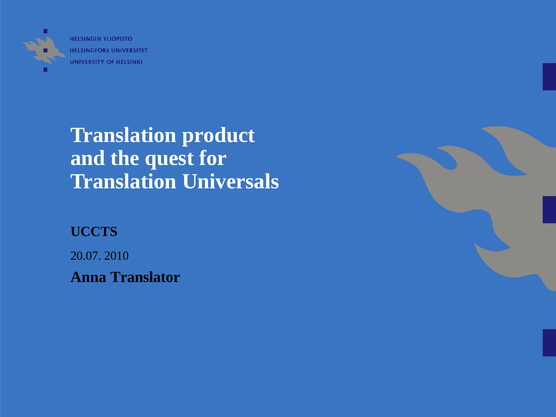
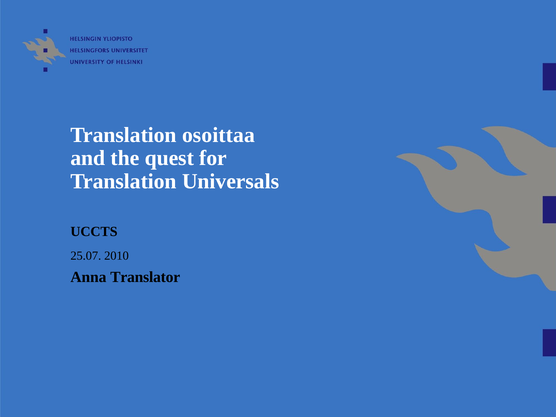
product: product -> osoittaa (219, 135)
20.07: 20.07 -> 25.07 (86, 256)
